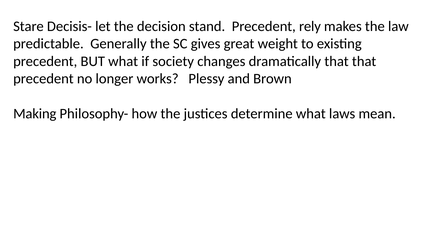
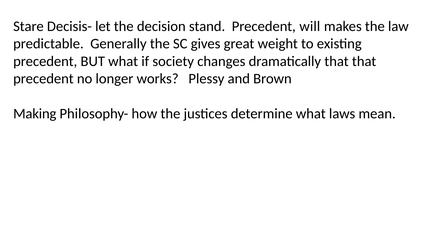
rely: rely -> will (310, 26)
